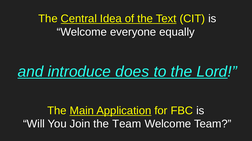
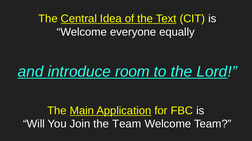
does: does -> room (132, 72)
